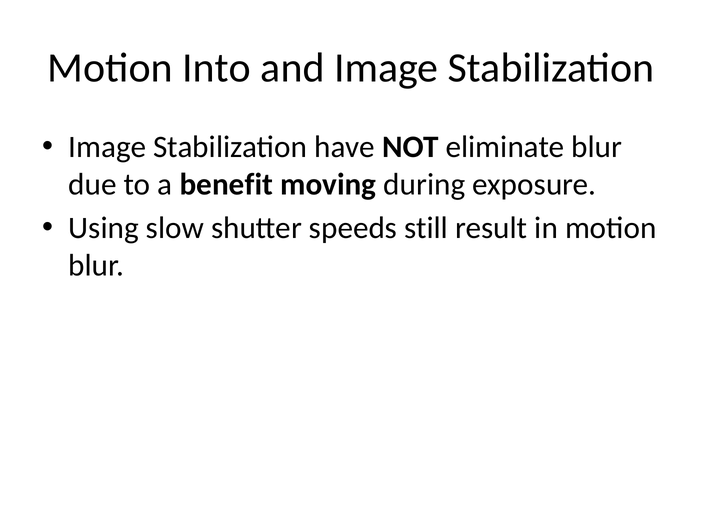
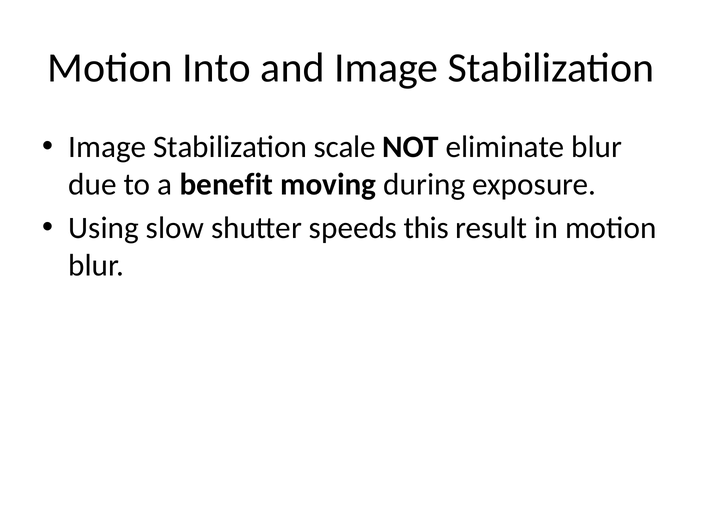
have: have -> scale (345, 147)
still: still -> this (426, 228)
